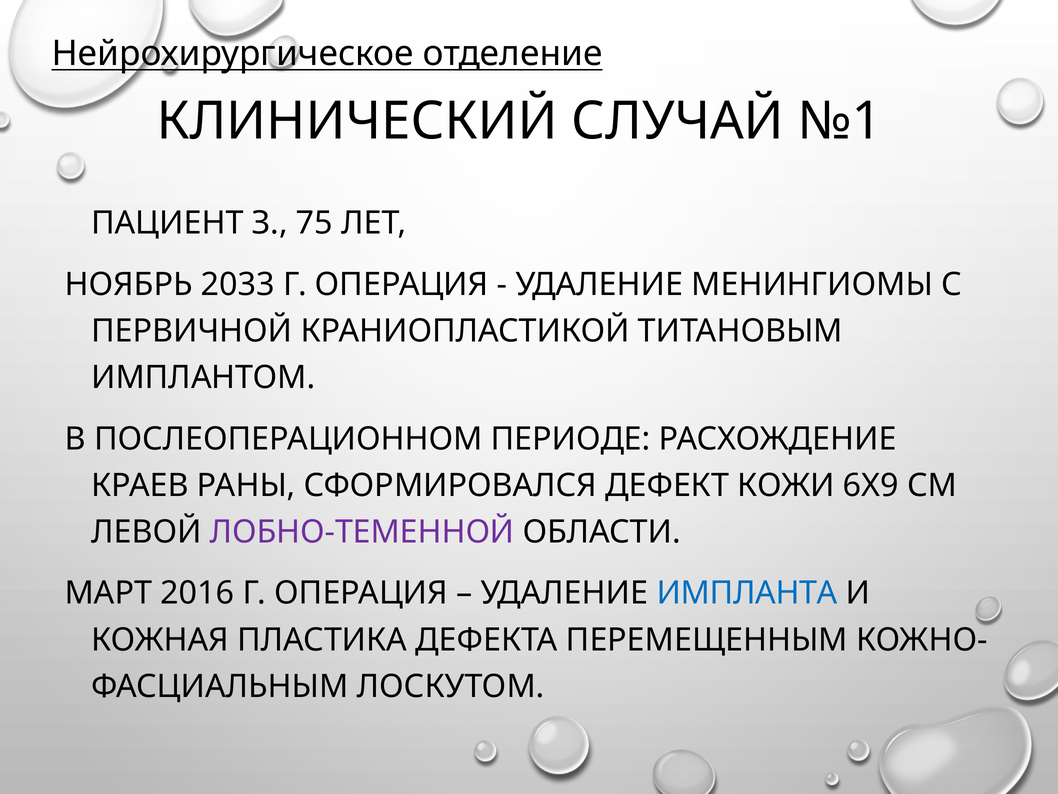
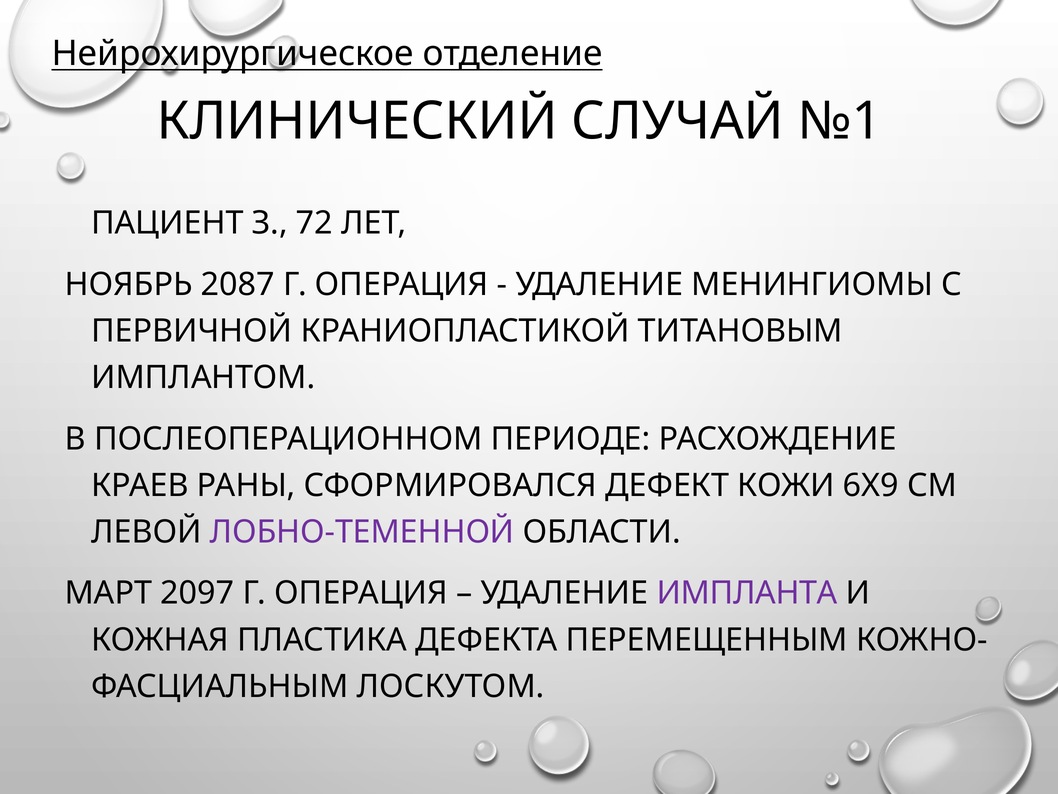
75: 75 -> 72 (314, 223)
2033: 2033 -> 2087 (238, 284)
2016: 2016 -> 2097 (197, 593)
ИМПЛАНТА colour: blue -> purple (747, 593)
